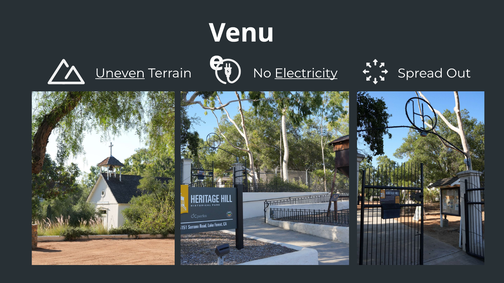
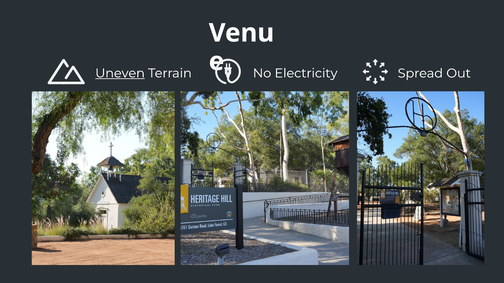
Electricity underline: present -> none (306, 73)
